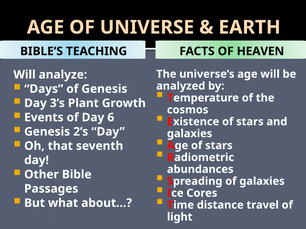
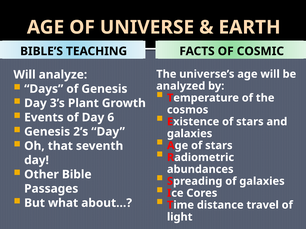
HEAVEN: HEAVEN -> COSMIC (260, 51)
